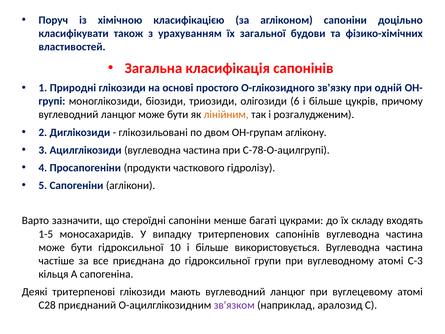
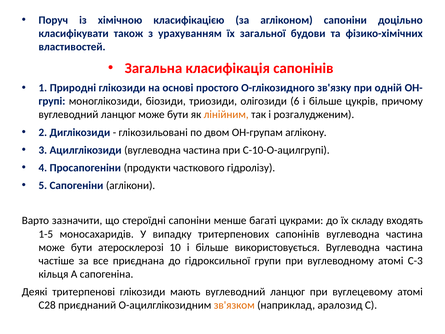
С-78-О-ацилгрупі: С-78-О-ацилгрупі -> С-10-О-ацилгрупі (286, 150)
бути гідроксильної: гідроксильної -> атеросклерозі (131, 247)
зв'язком colour: purple -> orange (234, 305)
